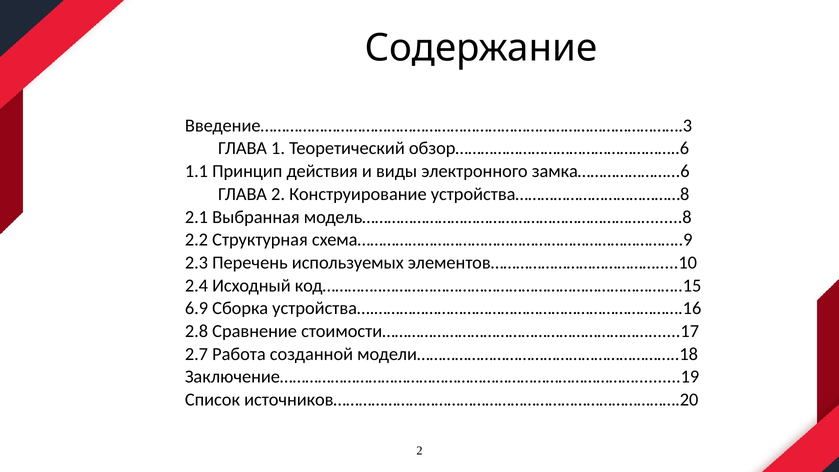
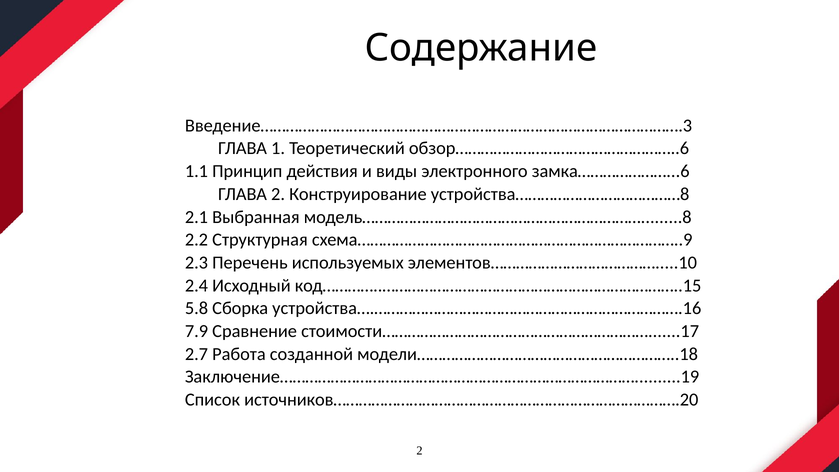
6.9: 6.9 -> 5.8 (196, 308)
2.8: 2.8 -> 7.9 (196, 331)
